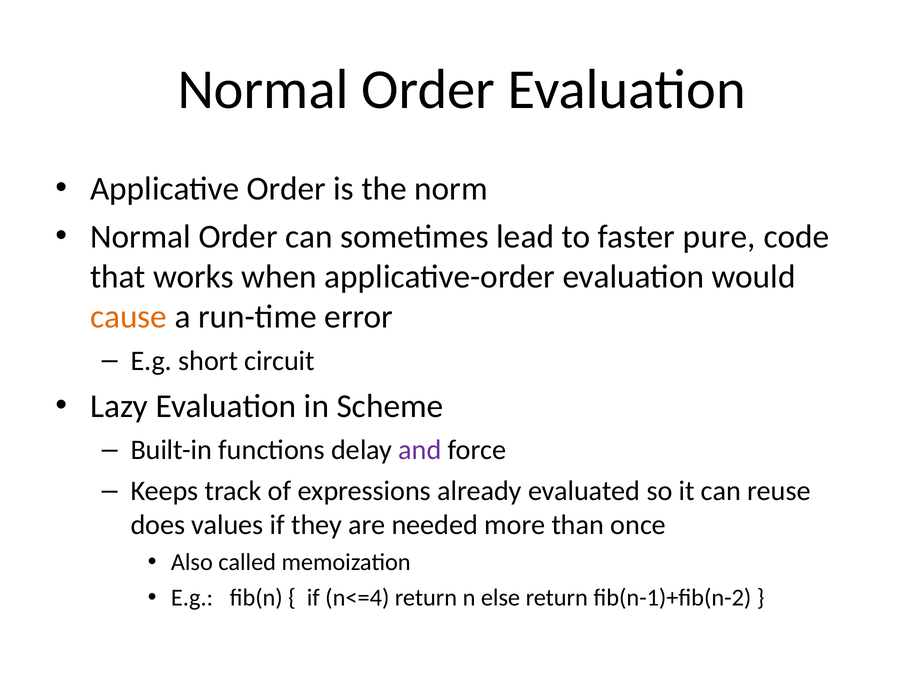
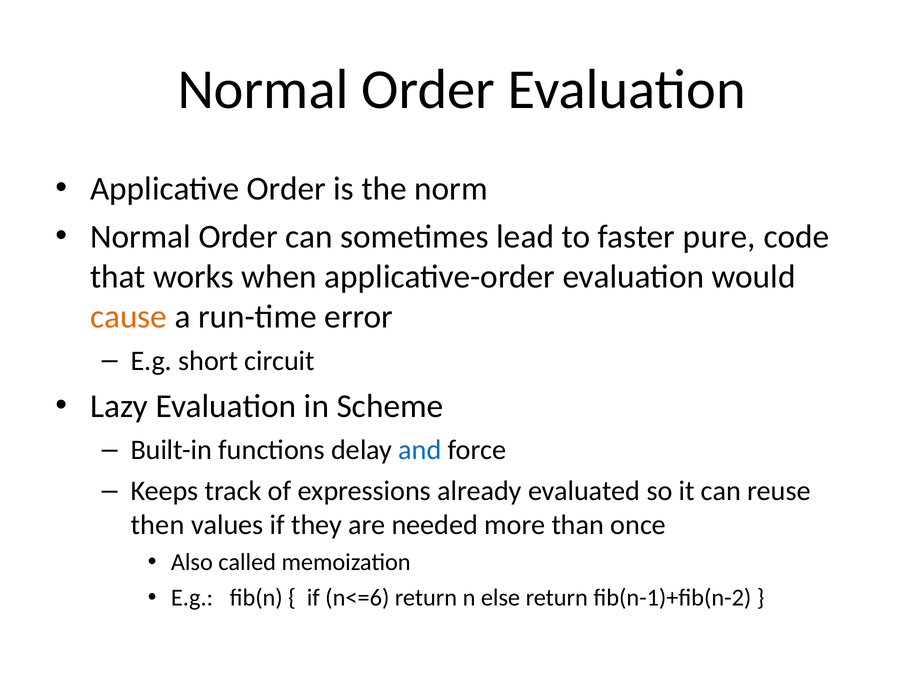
and colour: purple -> blue (420, 450)
does: does -> then (158, 525)
n<=4: n<=4 -> n<=6 (357, 598)
